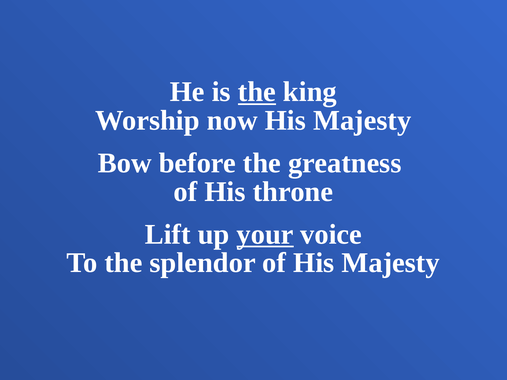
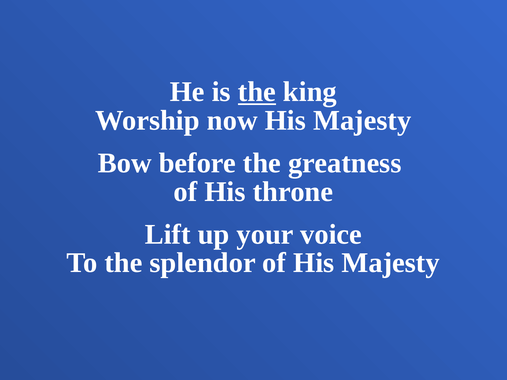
your underline: present -> none (265, 235)
